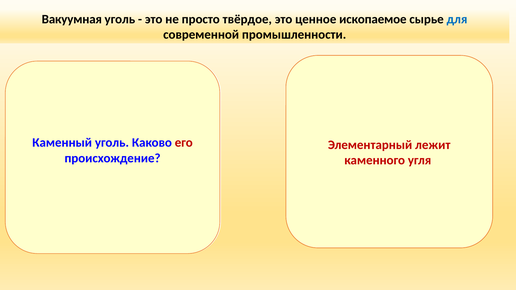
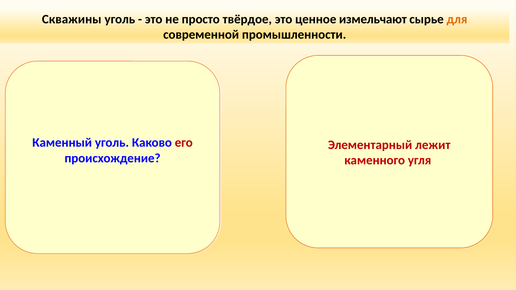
Вакуумная: Вакуумная -> Скважины (72, 19)
ценное ископаемое: ископаемое -> измельчают (373, 19)
для colour: blue -> orange (457, 19)
